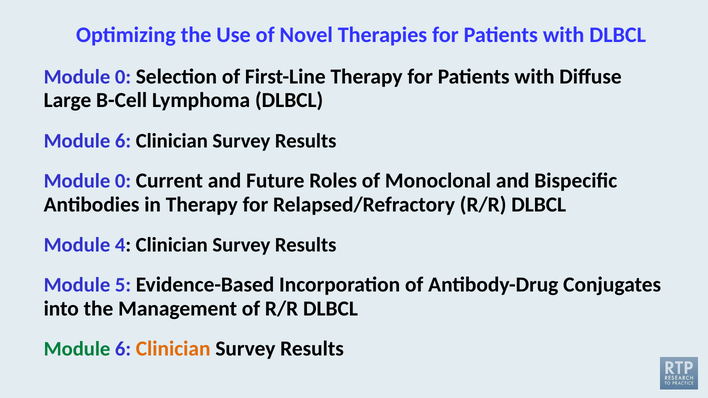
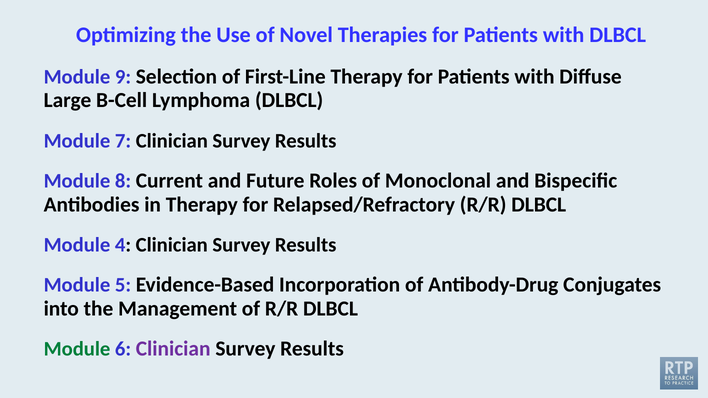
0: 0 -> 9 (123, 77)
6: 6 -> 7 (123, 141)
0: 0 -> 8 (123, 181)
Clinician colour: orange -> purple (173, 349)
